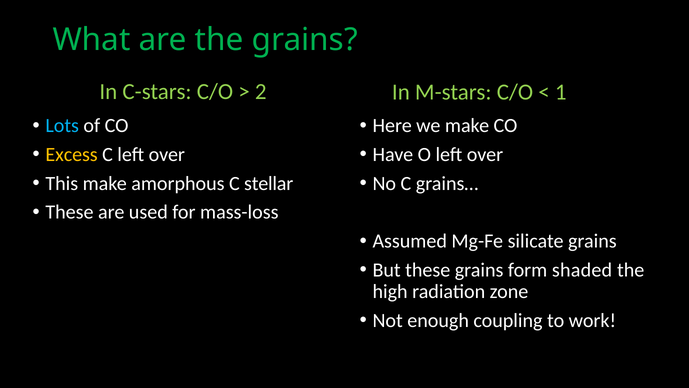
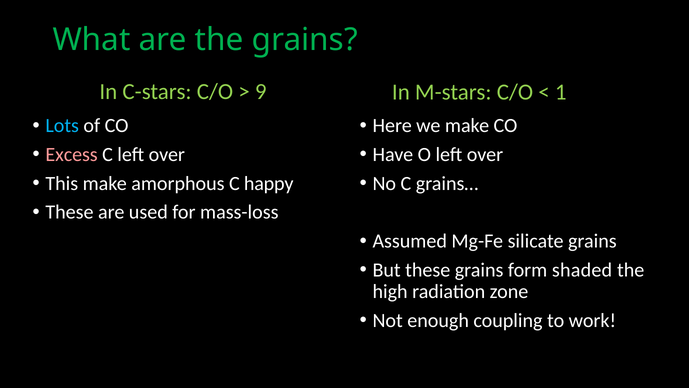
2: 2 -> 9 (261, 92)
Excess colour: yellow -> pink (72, 154)
stellar: stellar -> happy (269, 183)
